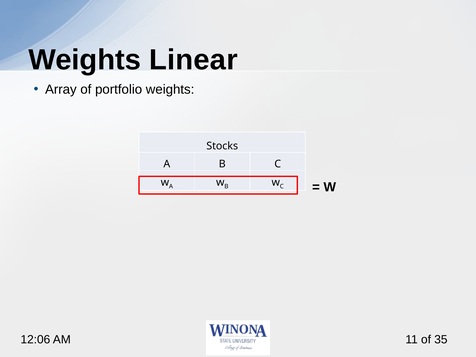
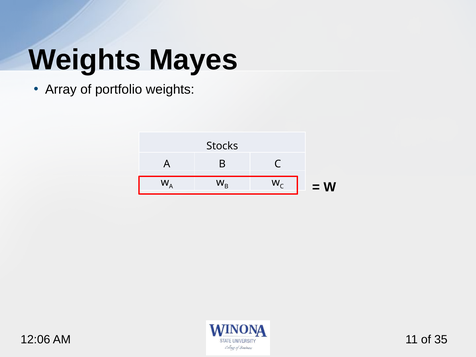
Linear: Linear -> Mayes (194, 60)
